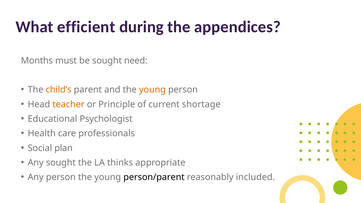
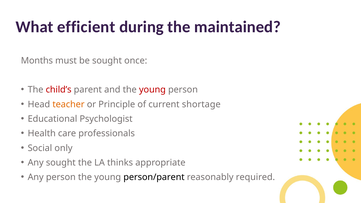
appendices: appendices -> maintained (237, 27)
need: need -> once (136, 61)
child’s colour: orange -> red (59, 90)
young colour: orange -> red (152, 90)
plan: plan -> only (64, 148)
included: included -> required (255, 177)
